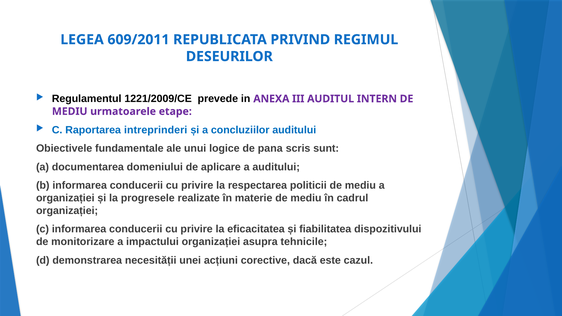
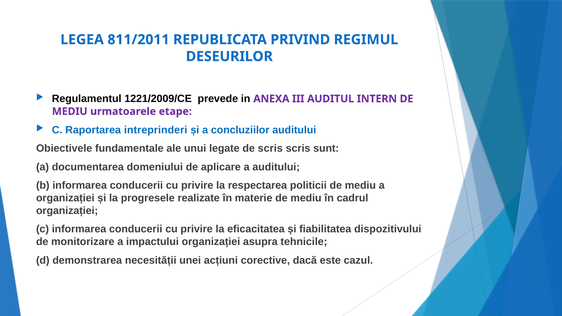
609/2011: 609/2011 -> 811/2011 (138, 40)
logice: logice -> legate (224, 148)
de pana: pana -> scris (270, 148)
